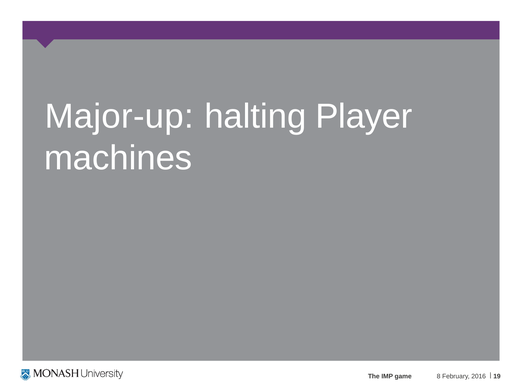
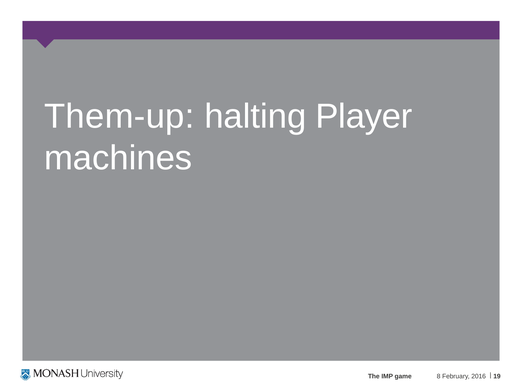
Major-up: Major-up -> Them-up (119, 116)
